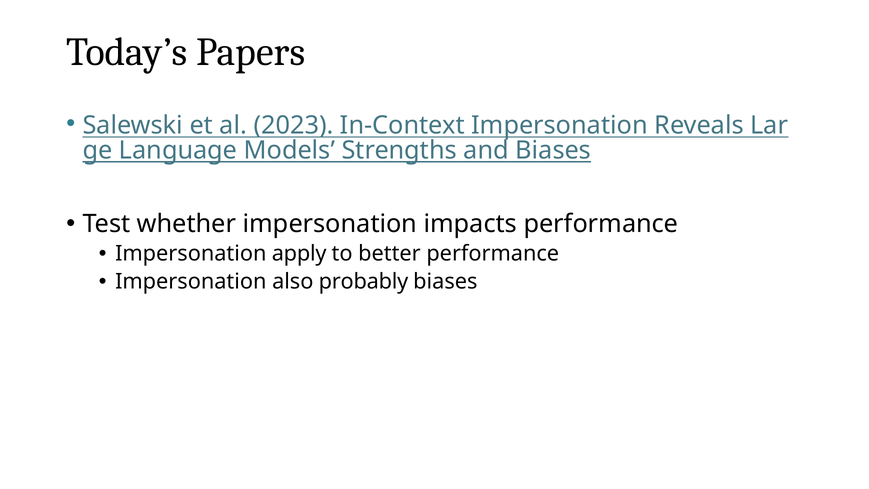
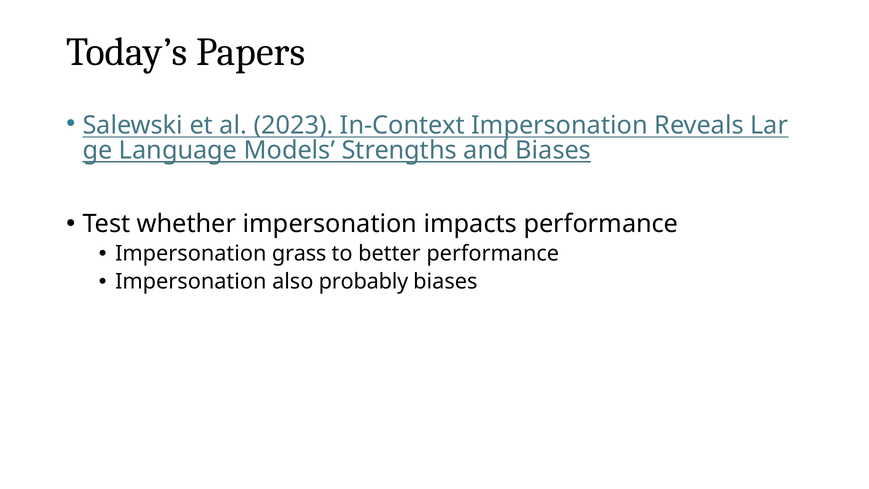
apply: apply -> grass (299, 254)
